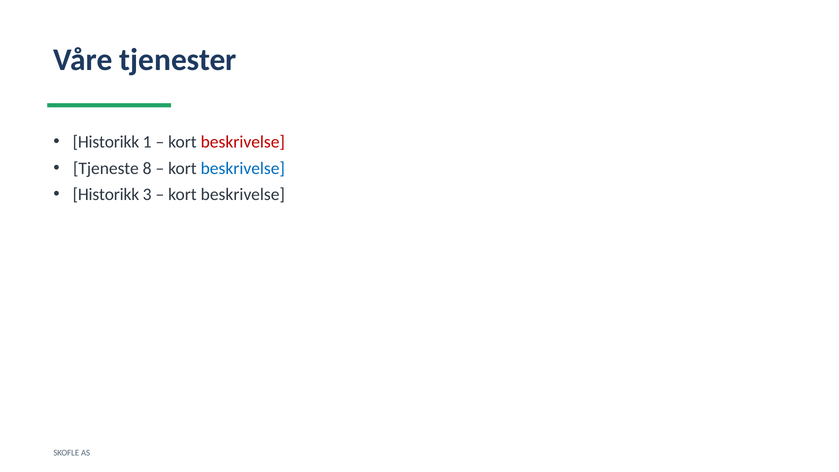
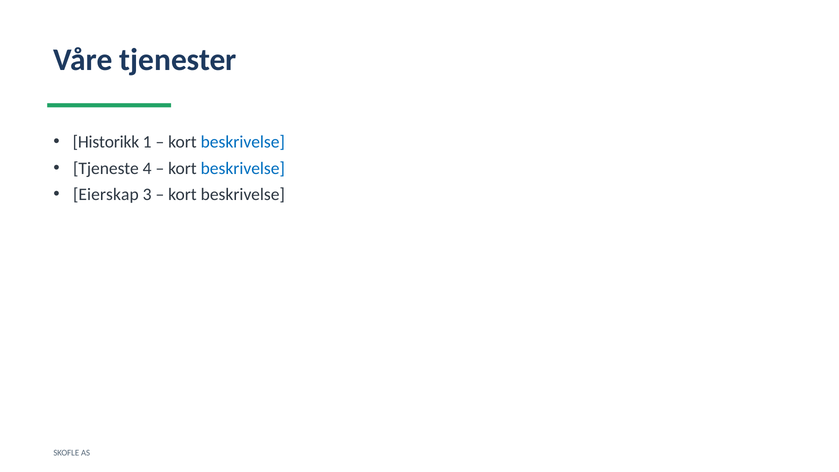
beskrivelse colour: red -> blue (243, 142)
8: 8 -> 4 (147, 168)
Historikk: Historikk -> Eierskap (106, 195)
